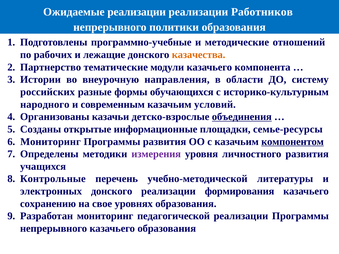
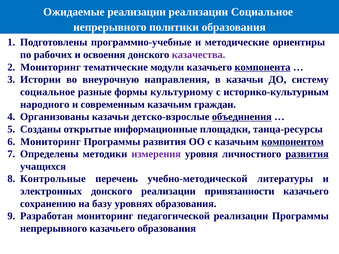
реализации Работников: Работников -> Социальное (262, 12)
отношений: отношений -> ориентиры (299, 42)
лежащие: лежащие -> освоения (104, 55)
казачества colour: orange -> purple (199, 55)
Партнерство: Партнерство -> Мониторинг (51, 67)
компонента underline: none -> present (263, 67)
в области: области -> казачьи (245, 80)
российских: российских -> социальное (48, 92)
обучающихся: обучающихся -> культурному (182, 92)
условий: условий -> граждан (215, 104)
семье-ресурсы: семье-ресурсы -> танца-ресурсы (288, 129)
развития underline: none -> present (307, 154)
формирования: формирования -> привязанности (240, 191)
свое: свое -> базу (102, 204)
